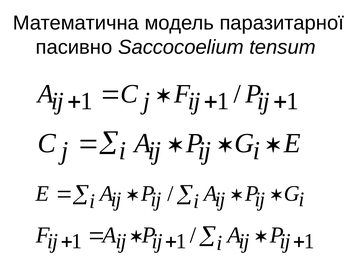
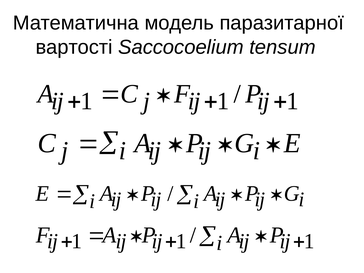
пасивно: пасивно -> вартості (74, 47)
